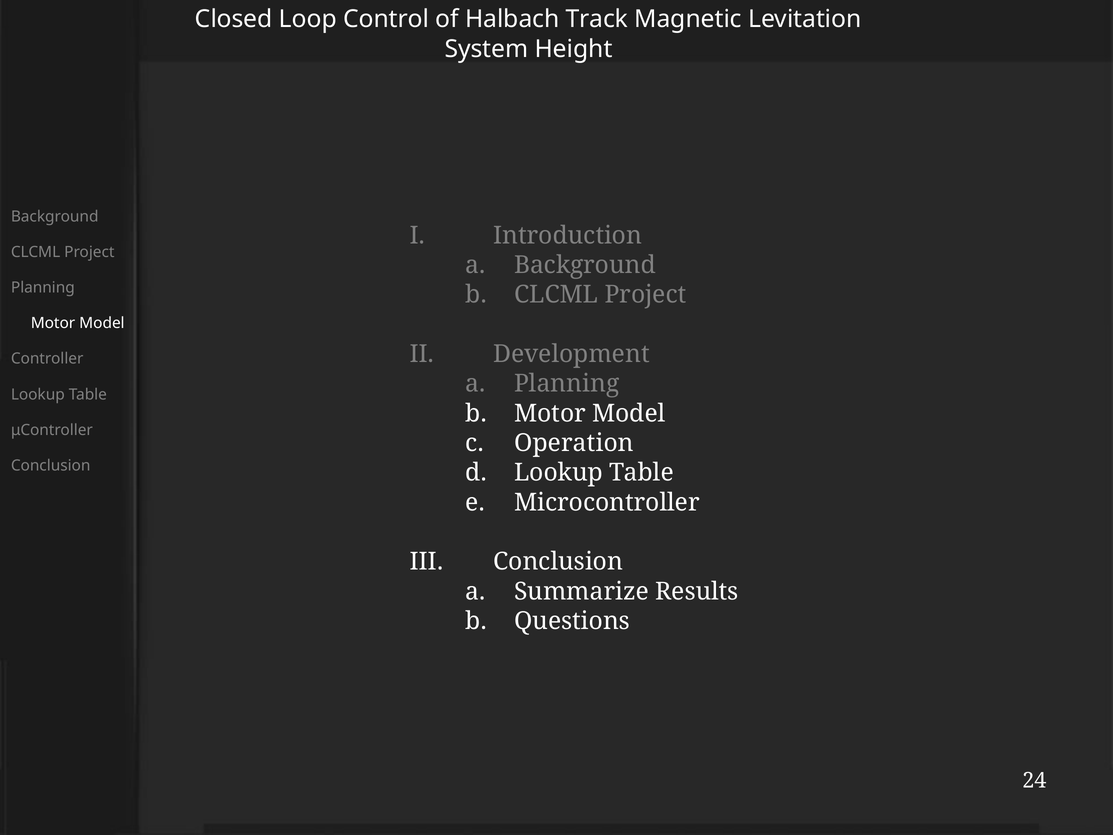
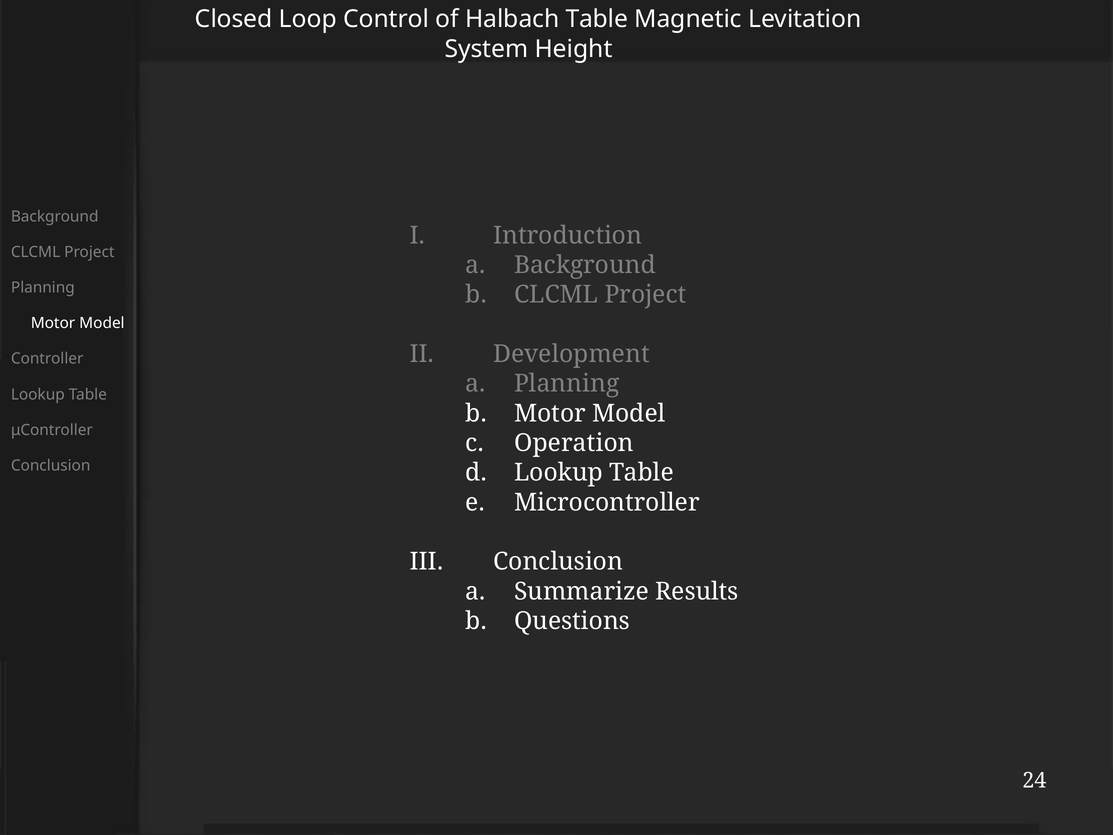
Halbach Track: Track -> Table (597, 19)
